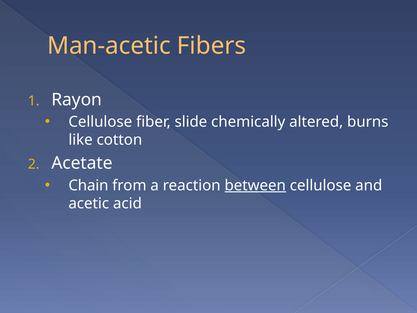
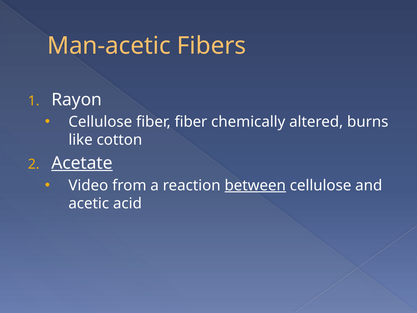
fiber slide: slide -> fiber (191, 122)
Acetate underline: none -> present (82, 163)
Chain: Chain -> Video (88, 185)
